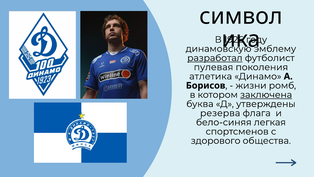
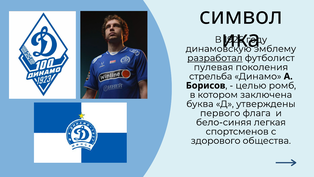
атлетика: атлетика -> стрельба (211, 76)
жизни: жизни -> целью (251, 85)
заключена underline: present -> none (266, 95)
резерва: резерва -> первого (220, 113)
